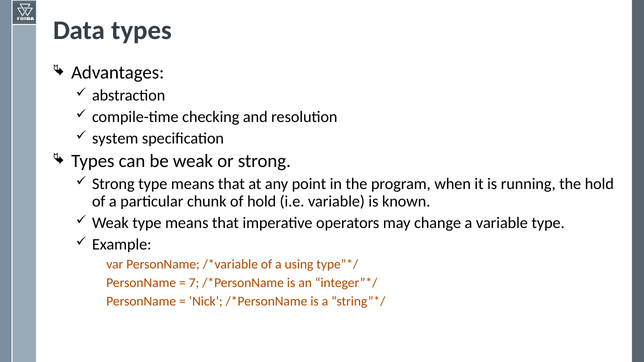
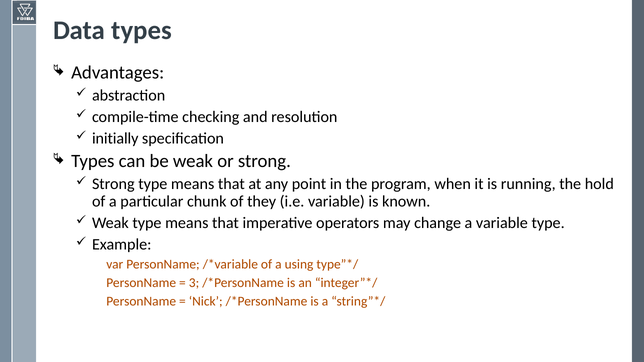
system: system -> initially (115, 139)
of hold: hold -> they (262, 202)
7: 7 -> 3 (194, 283)
